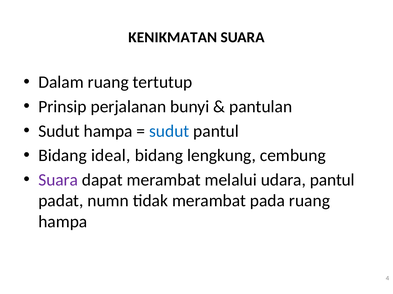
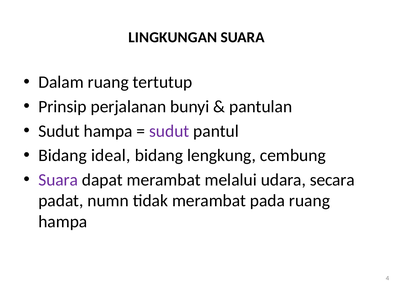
KENIKMATAN: KENIKMATAN -> LINGKUNGAN (173, 37)
sudut colour: blue -> purple (169, 131)
udara pantul: pantul -> secara (332, 180)
